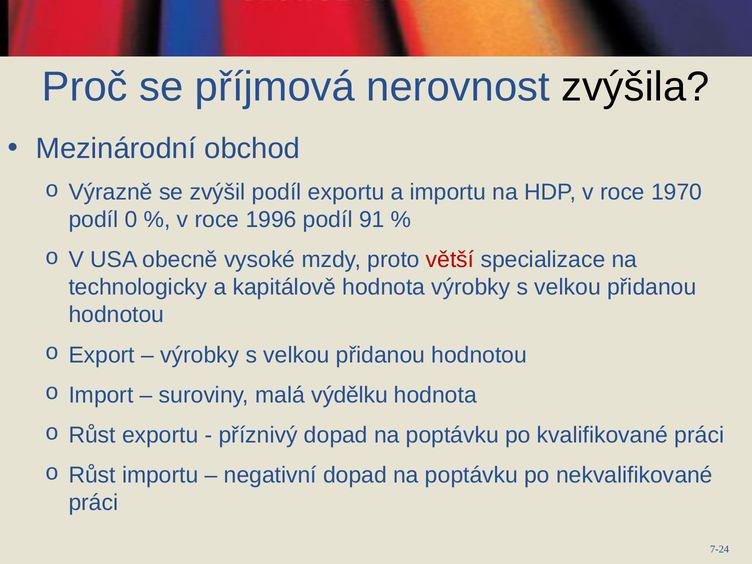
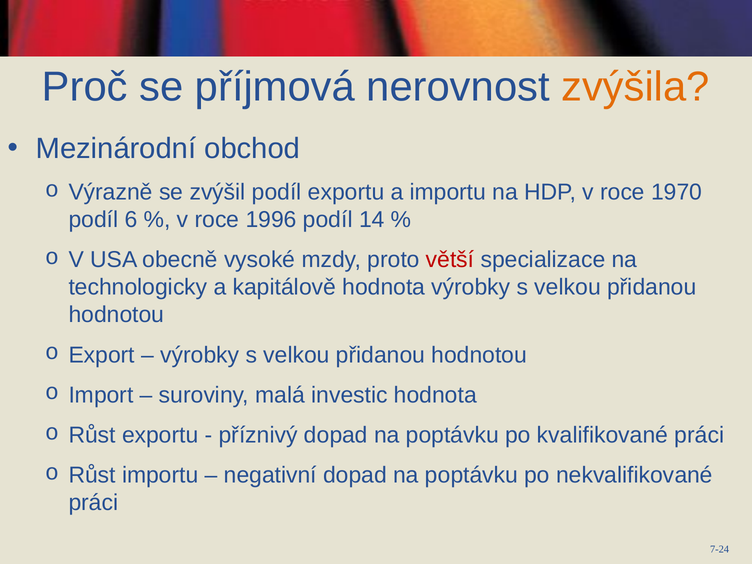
zvýšila colour: black -> orange (635, 87)
0: 0 -> 6 (131, 220)
91: 91 -> 14 (372, 220)
výdělku: výdělku -> investic (349, 395)
